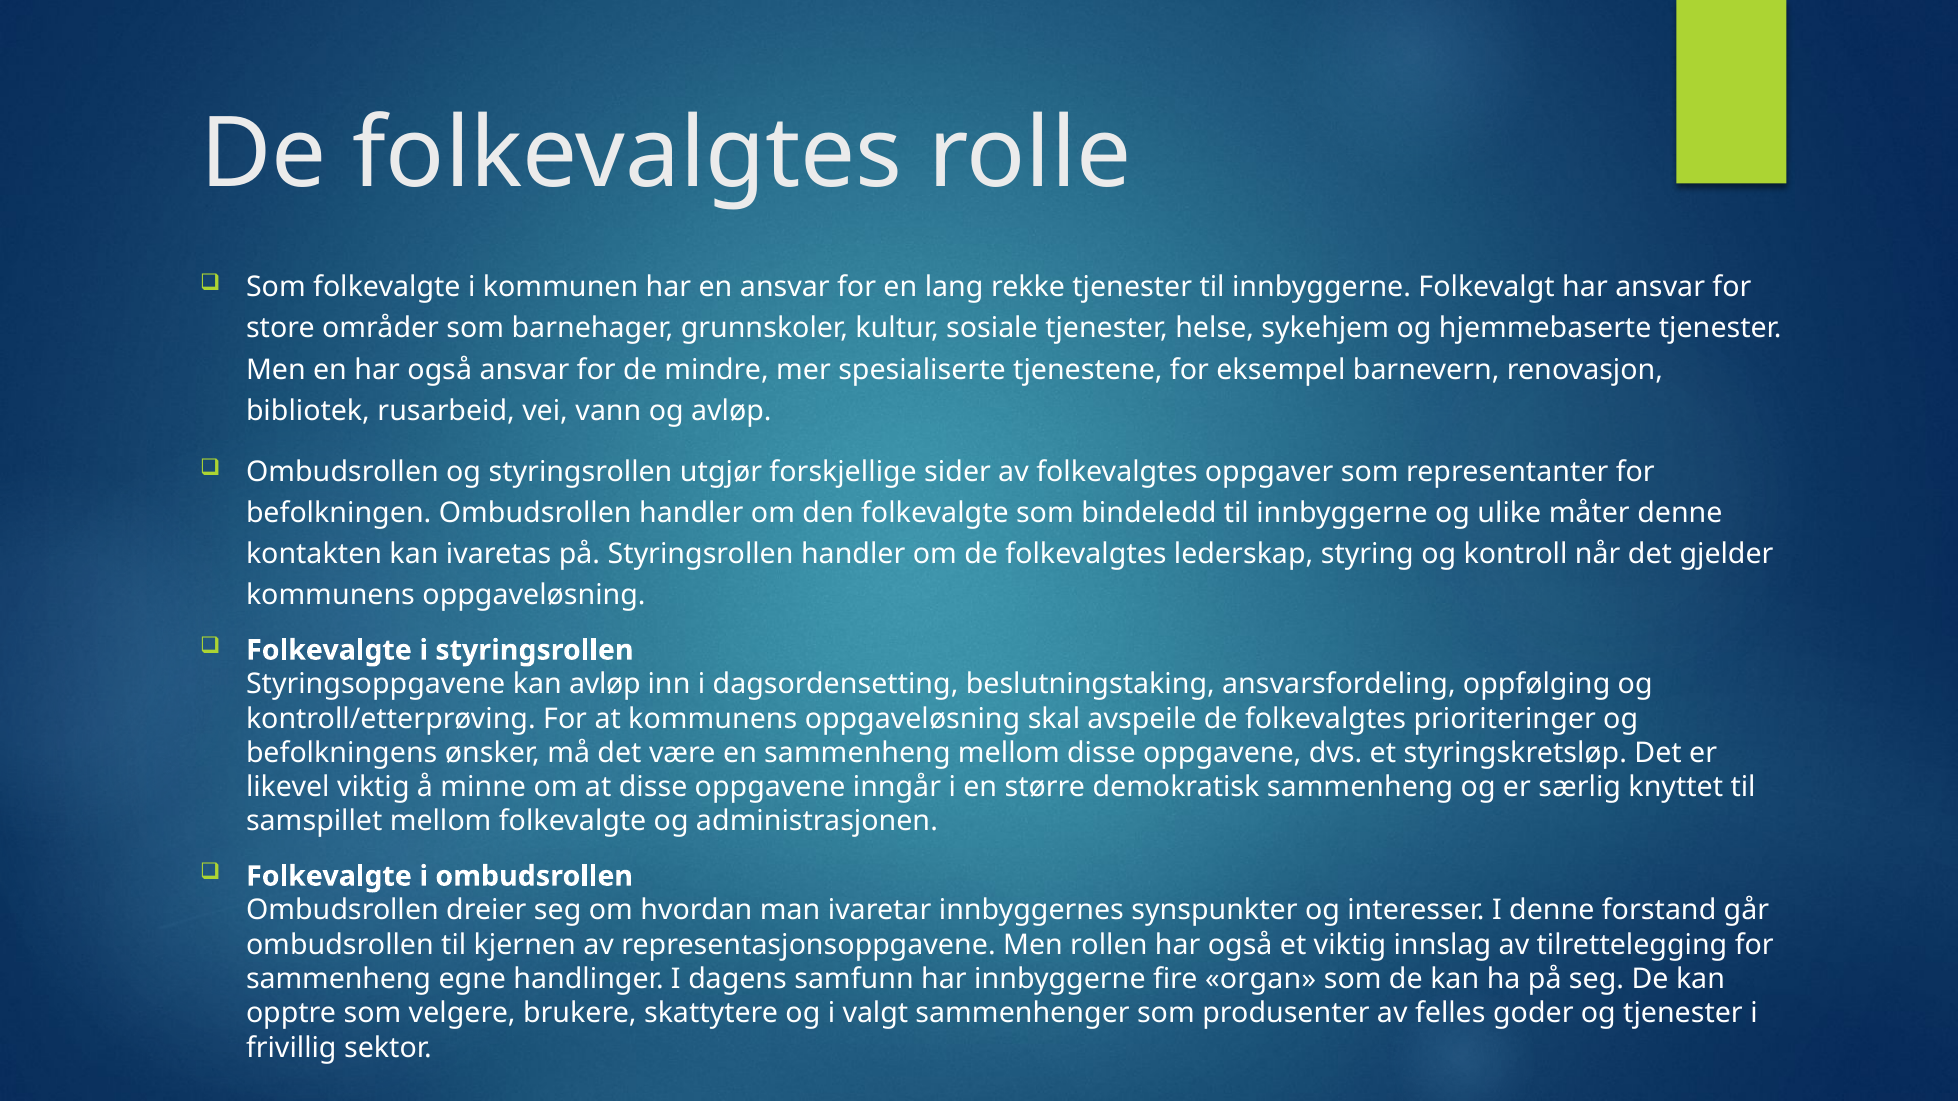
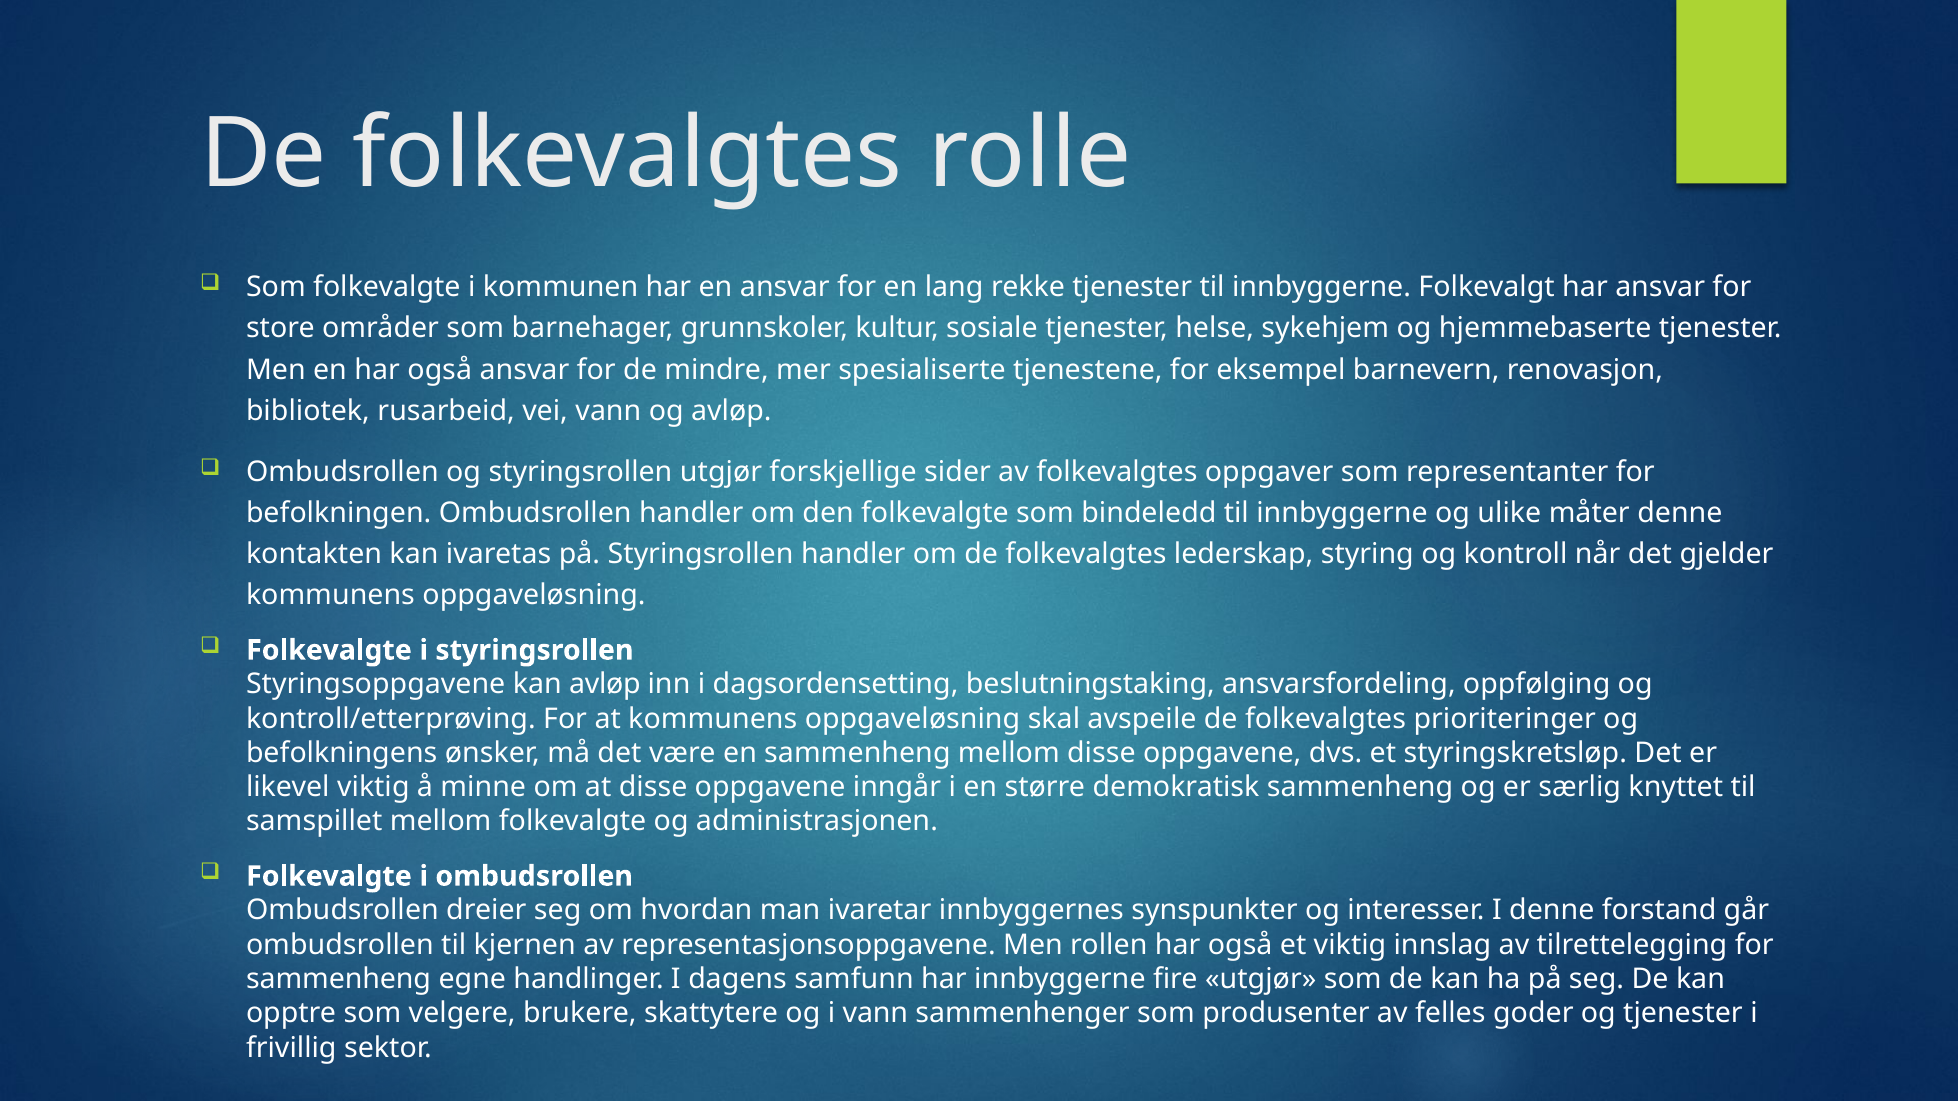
fire organ: organ -> utgjør (1261, 979)
i valgt: valgt -> vann (875, 1014)
